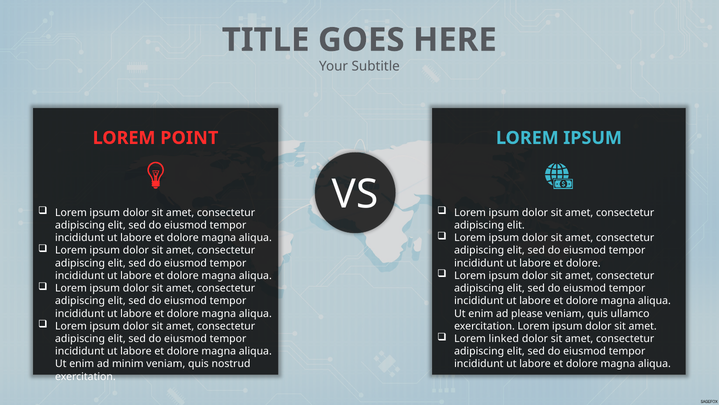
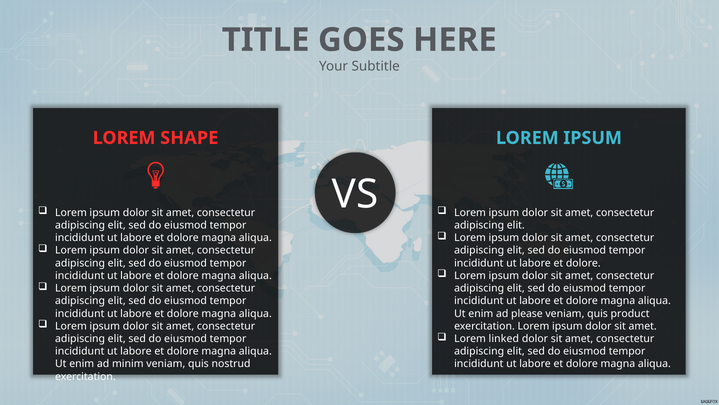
POINT: POINT -> SHAPE (189, 138)
ullamco: ullamco -> product (630, 313)
